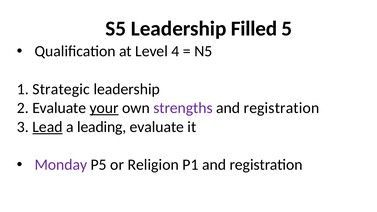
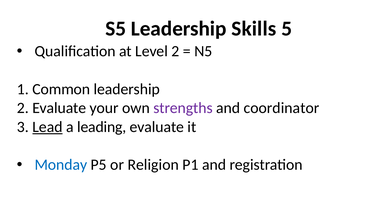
Filled: Filled -> Skills (254, 29)
Level 4: 4 -> 2 (175, 51)
Strategic: Strategic -> Common (61, 89)
your underline: present -> none (104, 108)
registration: registration -> coordinator (282, 108)
Monday colour: purple -> blue (61, 165)
